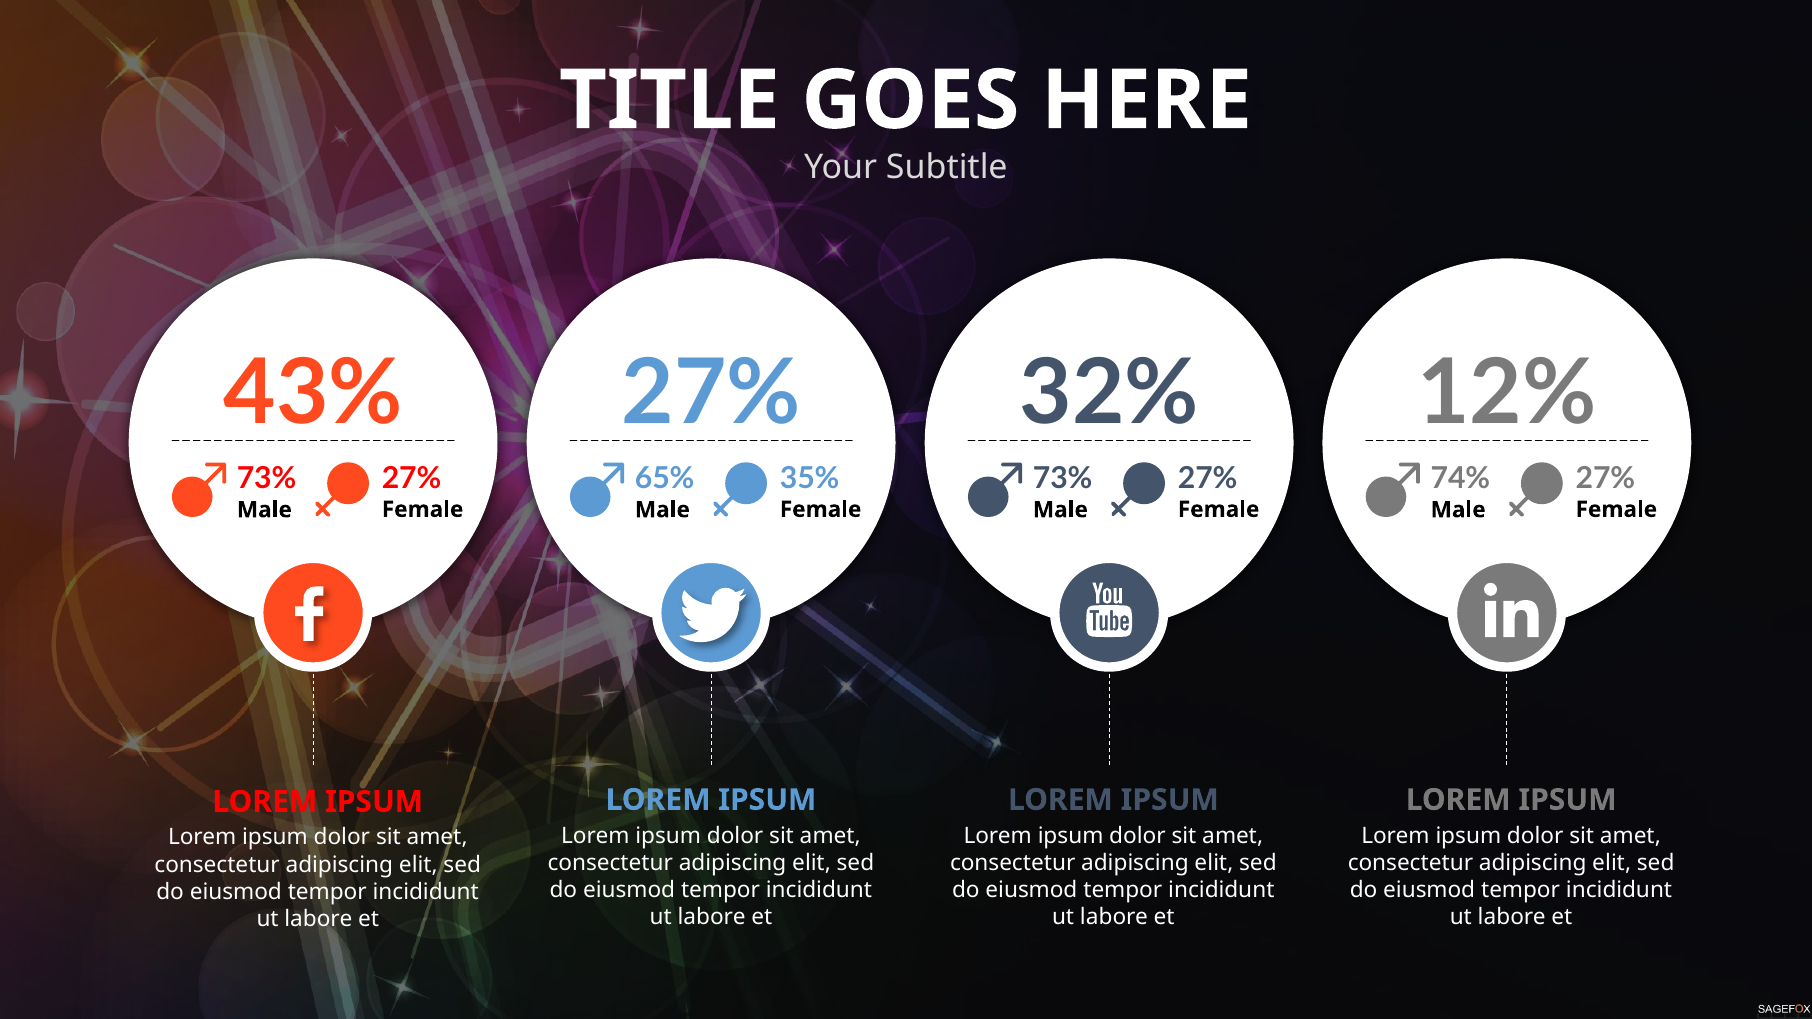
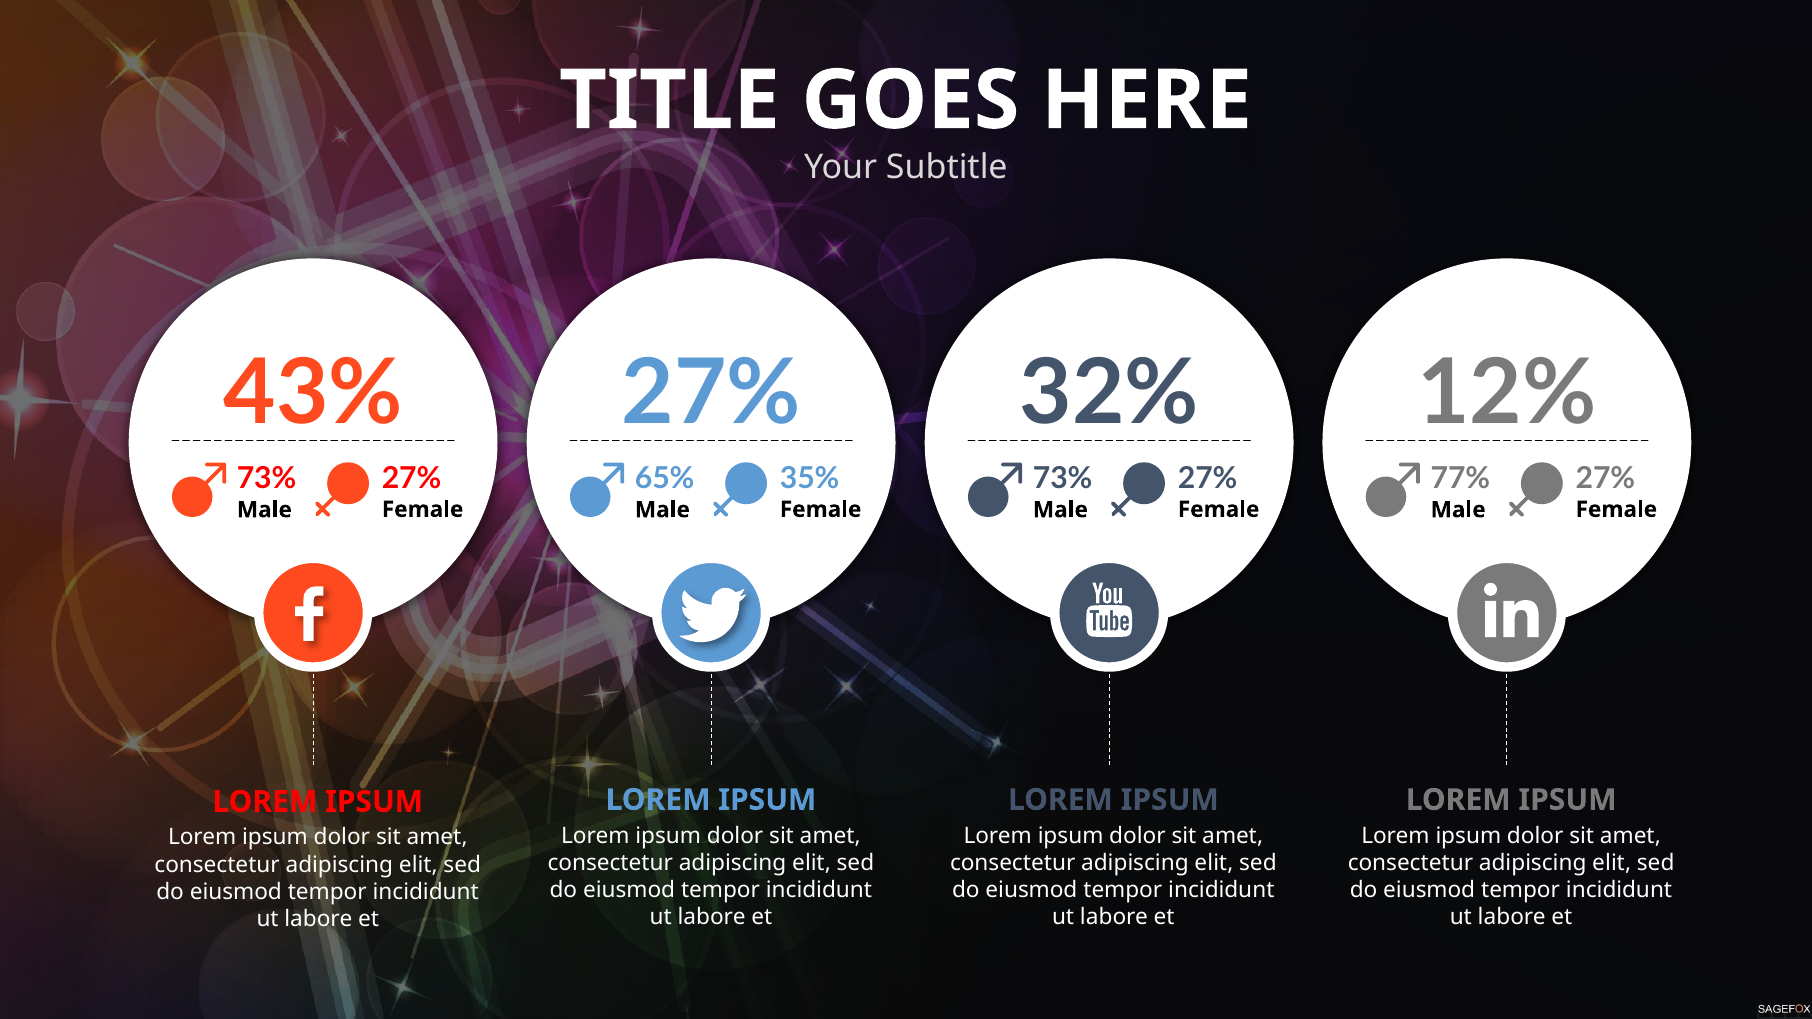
74%: 74% -> 77% (1460, 479)
